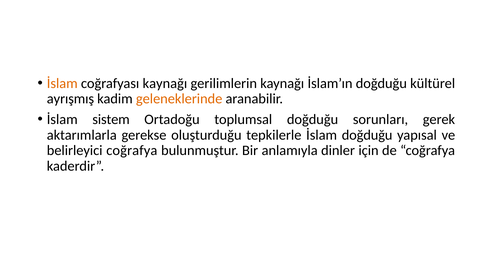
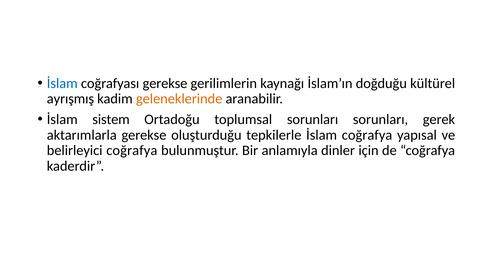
İslam colour: orange -> blue (62, 83)
coğrafyası kaynağı: kaynağı -> gerekse (165, 83)
toplumsal doğduğu: doğduğu -> sorunları (313, 120)
İslam doğduğu: doğduğu -> coğrafya (367, 135)
